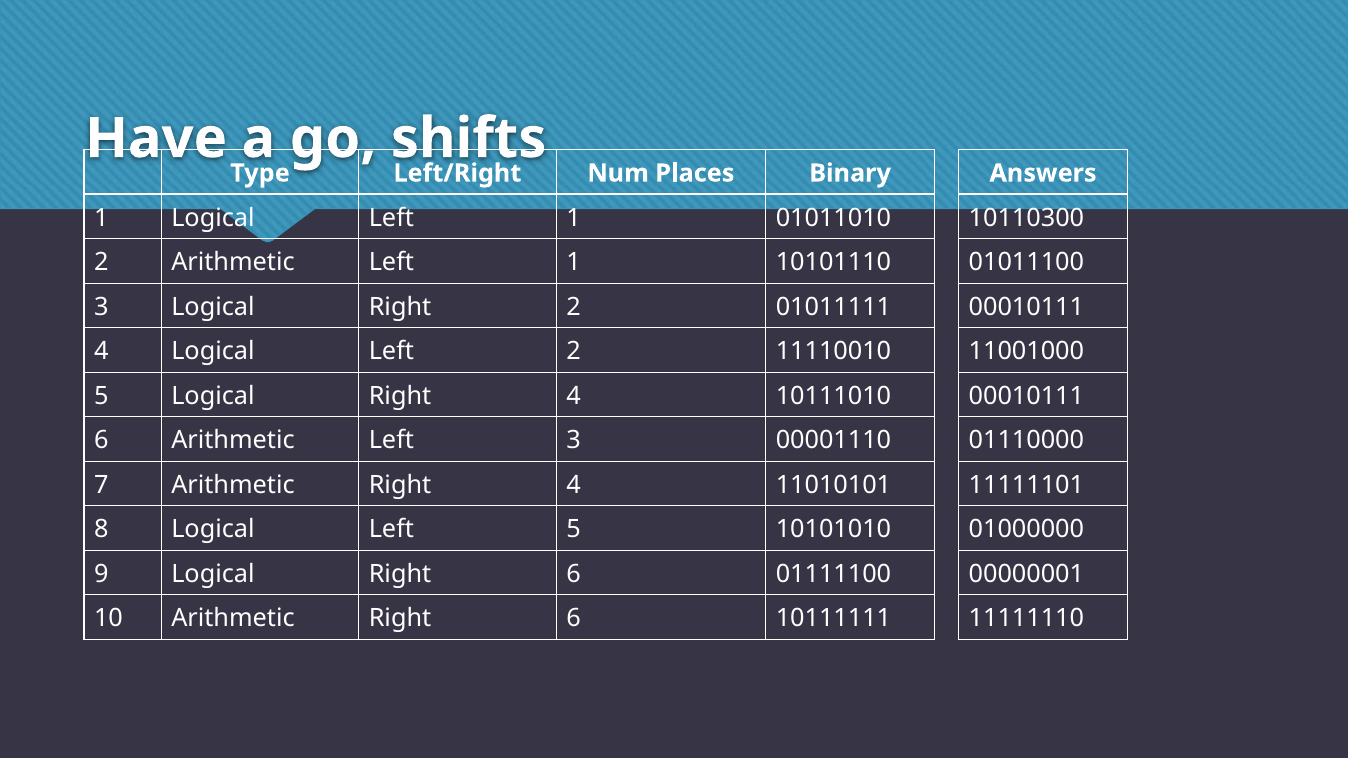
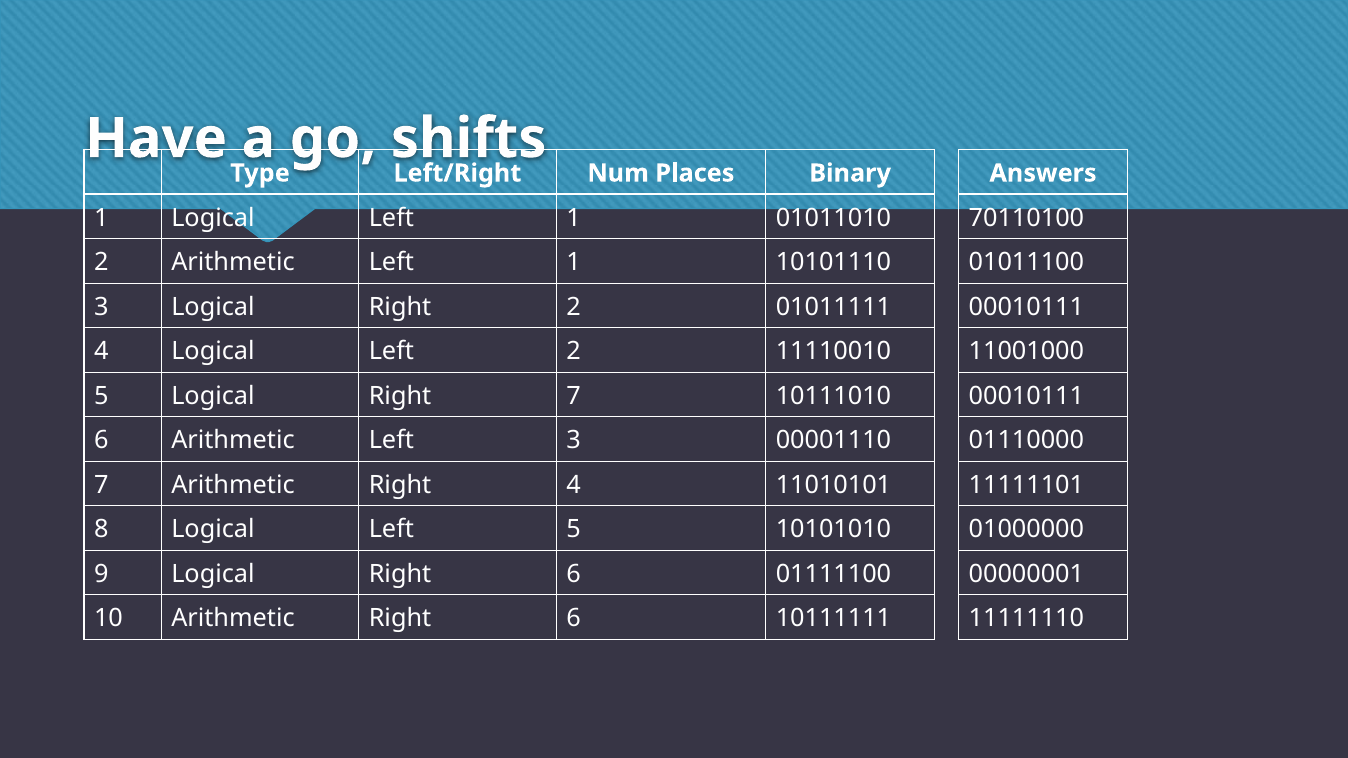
10110300: 10110300 -> 70110100 (1026, 218)
Logical Right 4: 4 -> 7 (574, 396)
